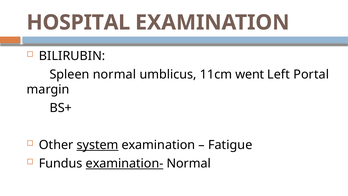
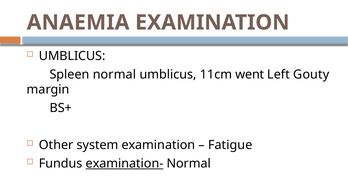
HOSPITAL: HOSPITAL -> ANAEMIA (78, 22)
BILIRUBIN: BILIRUBIN -> UMBLICUS (72, 56)
Portal: Portal -> Gouty (311, 74)
system underline: present -> none (98, 145)
